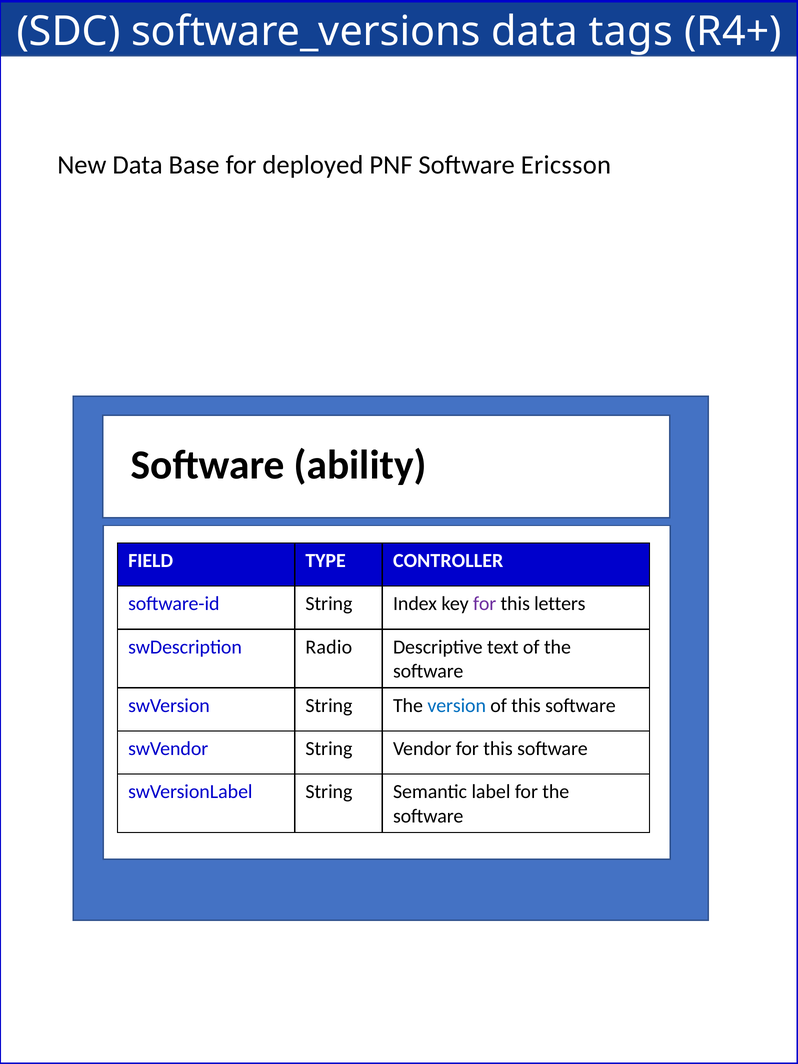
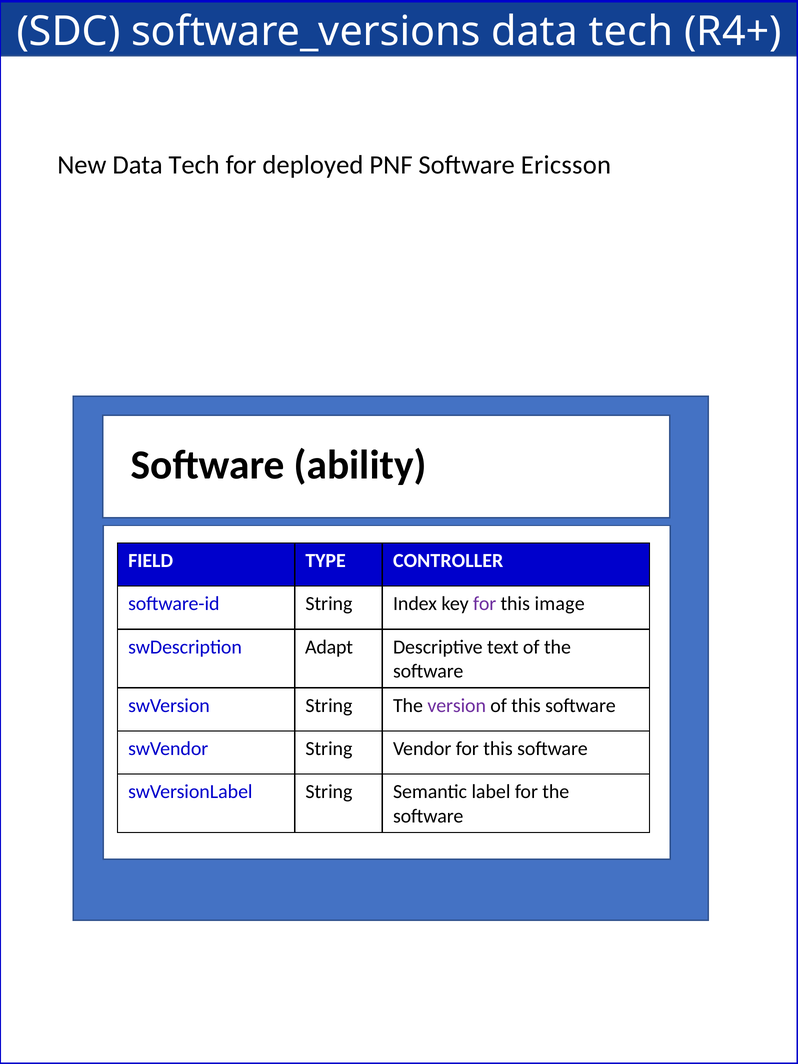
software_versions data tags: tags -> tech (631, 31)
New Data Base: Base -> Tech (194, 165)
letters: letters -> image (560, 604)
Radio: Radio -> Adapt (329, 647)
version colour: blue -> purple (457, 705)
